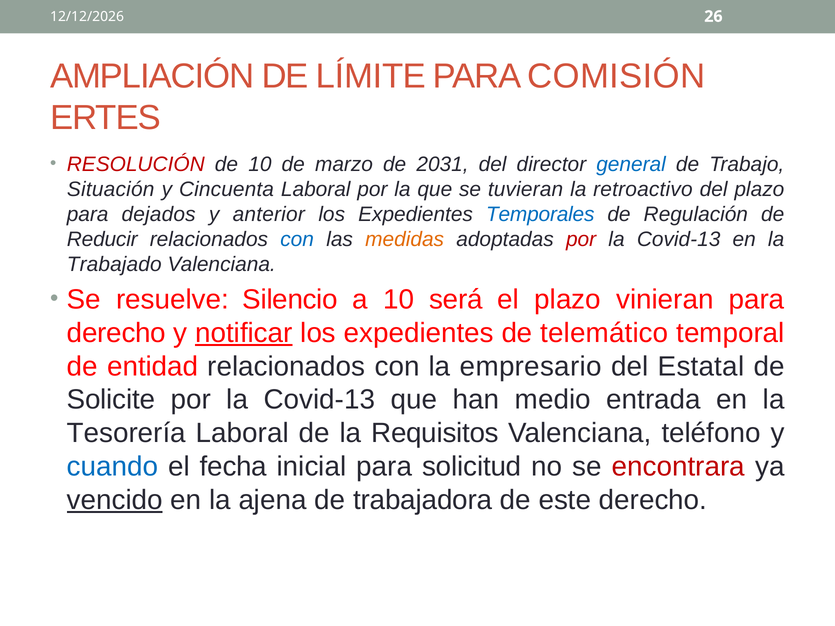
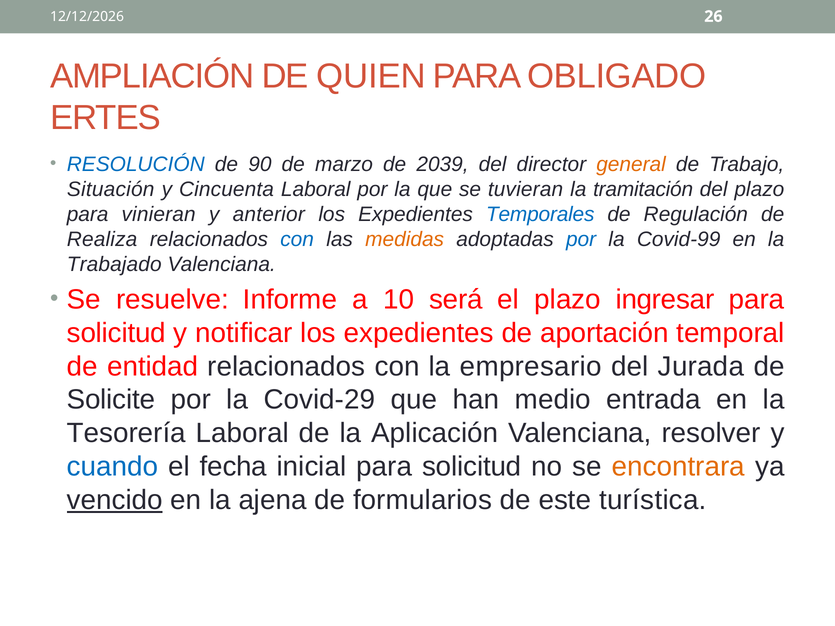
LÍMITE: LÍMITE -> QUIEN (371, 76)
COMISIÓN: COMISIÓN -> OBLIGADO (617, 76)
RESOLUCIÓN colour: red -> blue (136, 164)
de 10: 10 -> 90 (260, 164)
2031: 2031 -> 2039 (442, 164)
general colour: blue -> orange (631, 164)
retroactivo: retroactivo -> tramitación (643, 189)
dejados: dejados -> vinieran (159, 214)
Reducir: Reducir -> Realiza (102, 239)
por colour: red -> blue (581, 239)
Covid-13: Covid-13 -> Covid-99 (679, 239)
Silencio: Silencio -> Informe (290, 300)
vinieran: vinieran -> ingresar (665, 300)
derecho: derecho -> solicitud (116, 333)
notificar underline: present -> none (244, 333)
telemático: telemático -> aportación (605, 333)
Estatal: Estatal -> Jurada (701, 367)
Covid-13: Covid-13 -> Covid-29 (319, 400)
Requisitos: Requisitos -> Aplicación (435, 433)
teléfono: teléfono -> resolver (711, 433)
encontrara colour: red -> orange (678, 467)
trabajadora: trabajadora -> formularios (423, 500)
este derecho: derecho -> turística (653, 500)
